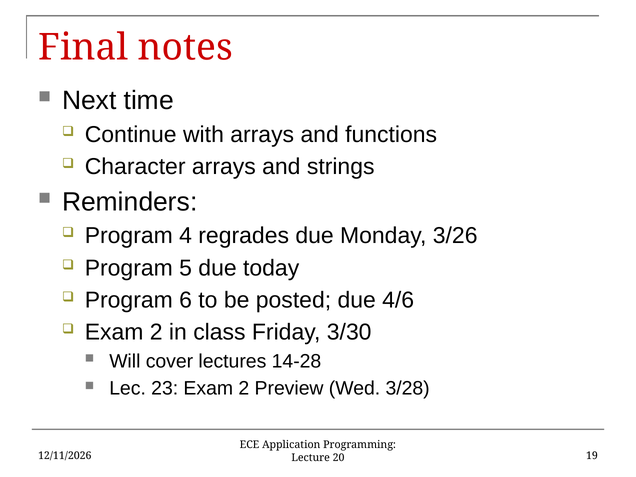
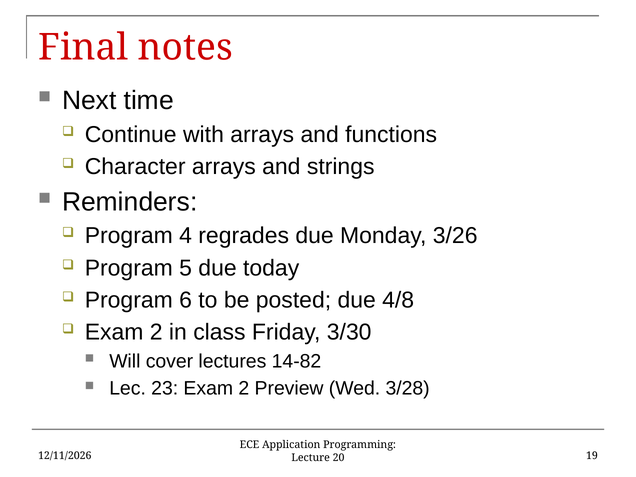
4/6: 4/6 -> 4/8 (398, 300)
14-28: 14-28 -> 14-82 (296, 361)
